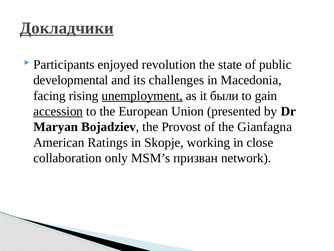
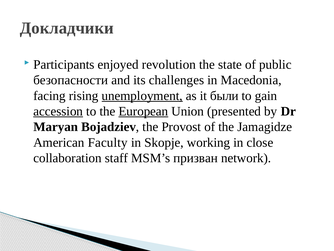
Докладчики underline: present -> none (67, 28)
developmental: developmental -> безопасности (71, 80)
European underline: none -> present (143, 111)
Gianfagna: Gianfagna -> Jamagidze (265, 127)
Ratings: Ratings -> Faculty (108, 142)
only: only -> staff (116, 158)
